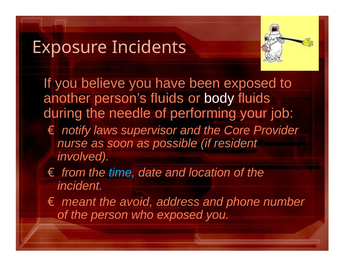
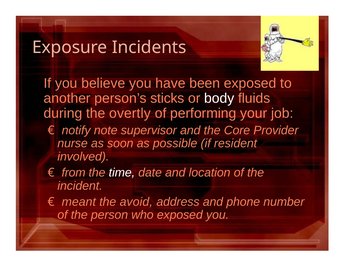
person’s fluids: fluids -> sticks (167, 98)
needle: needle -> overtly (130, 113)
laws: laws -> note (106, 130)
time colour: light blue -> white (122, 173)
